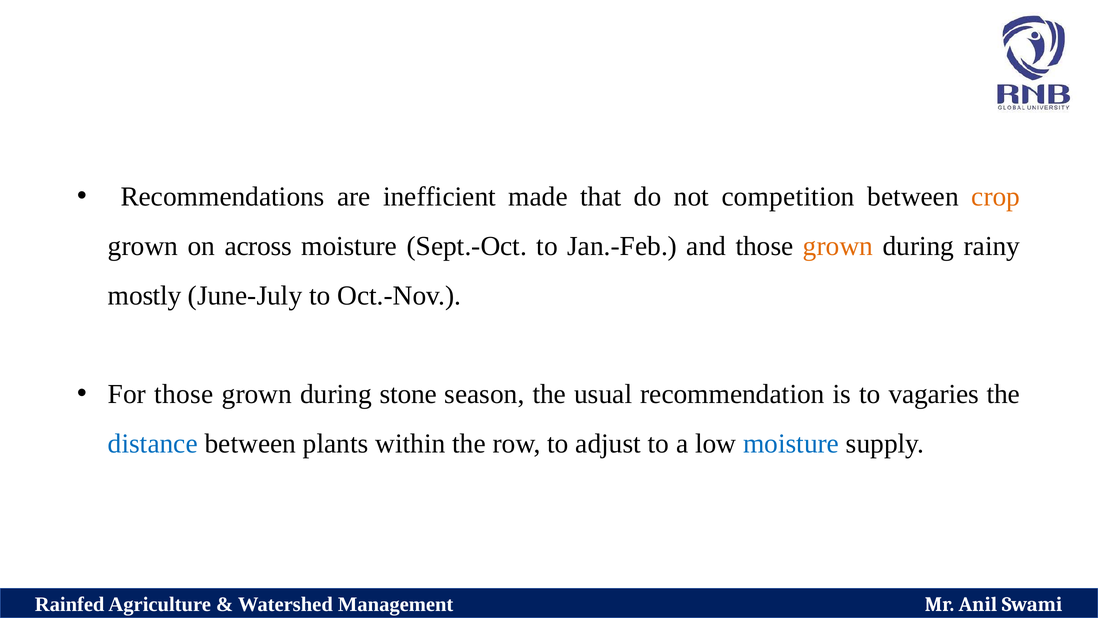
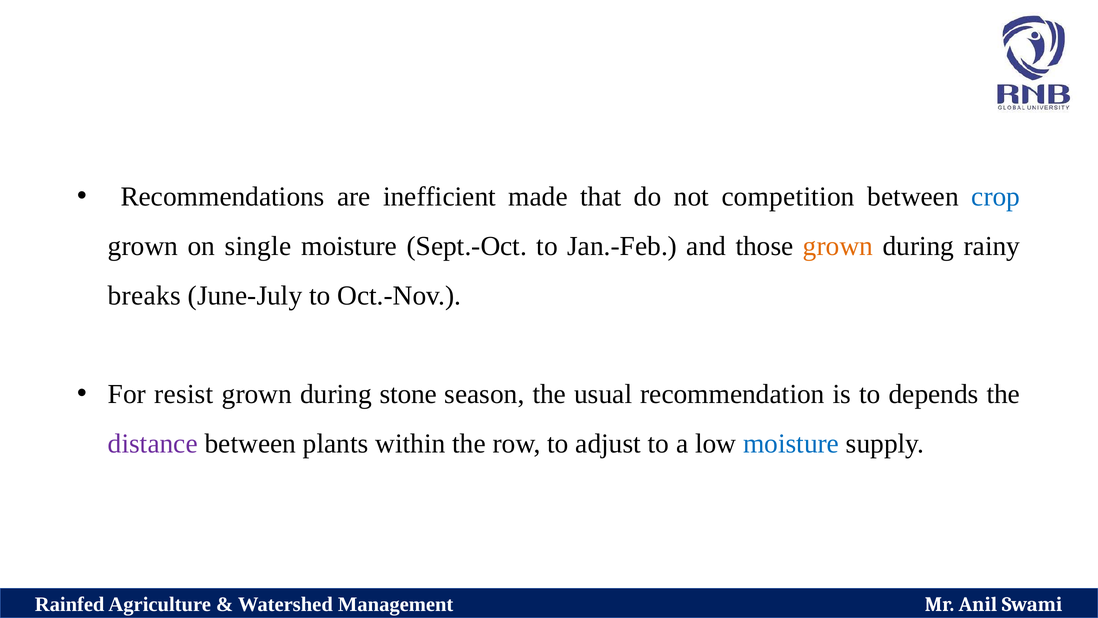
crop colour: orange -> blue (996, 197)
across: across -> single (258, 246)
mostly: mostly -> breaks (144, 295)
For those: those -> resist (184, 394)
vagaries: vagaries -> depends (934, 394)
distance colour: blue -> purple (153, 444)
